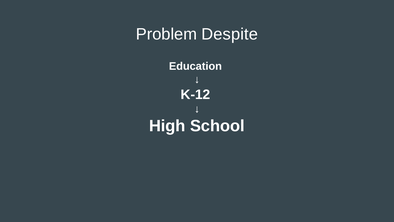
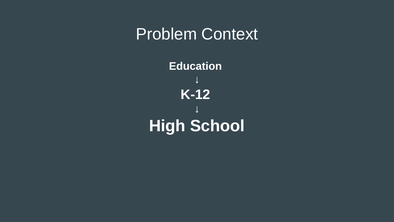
Despite: Despite -> Context (230, 34)
